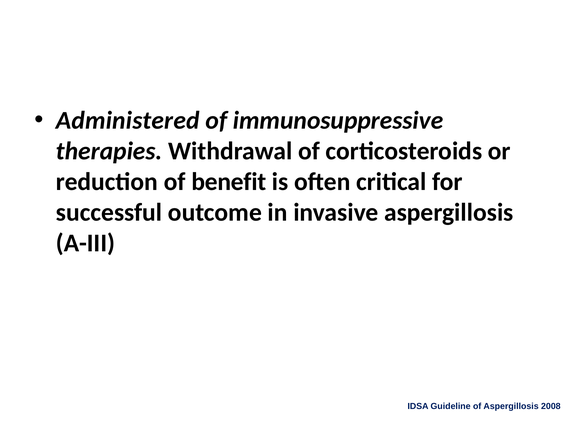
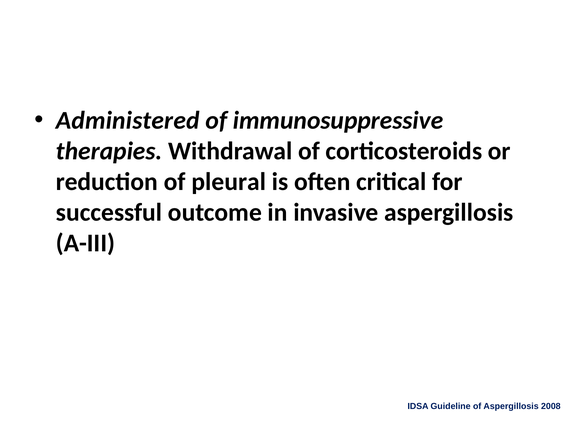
benefit: benefit -> pleural (229, 182)
